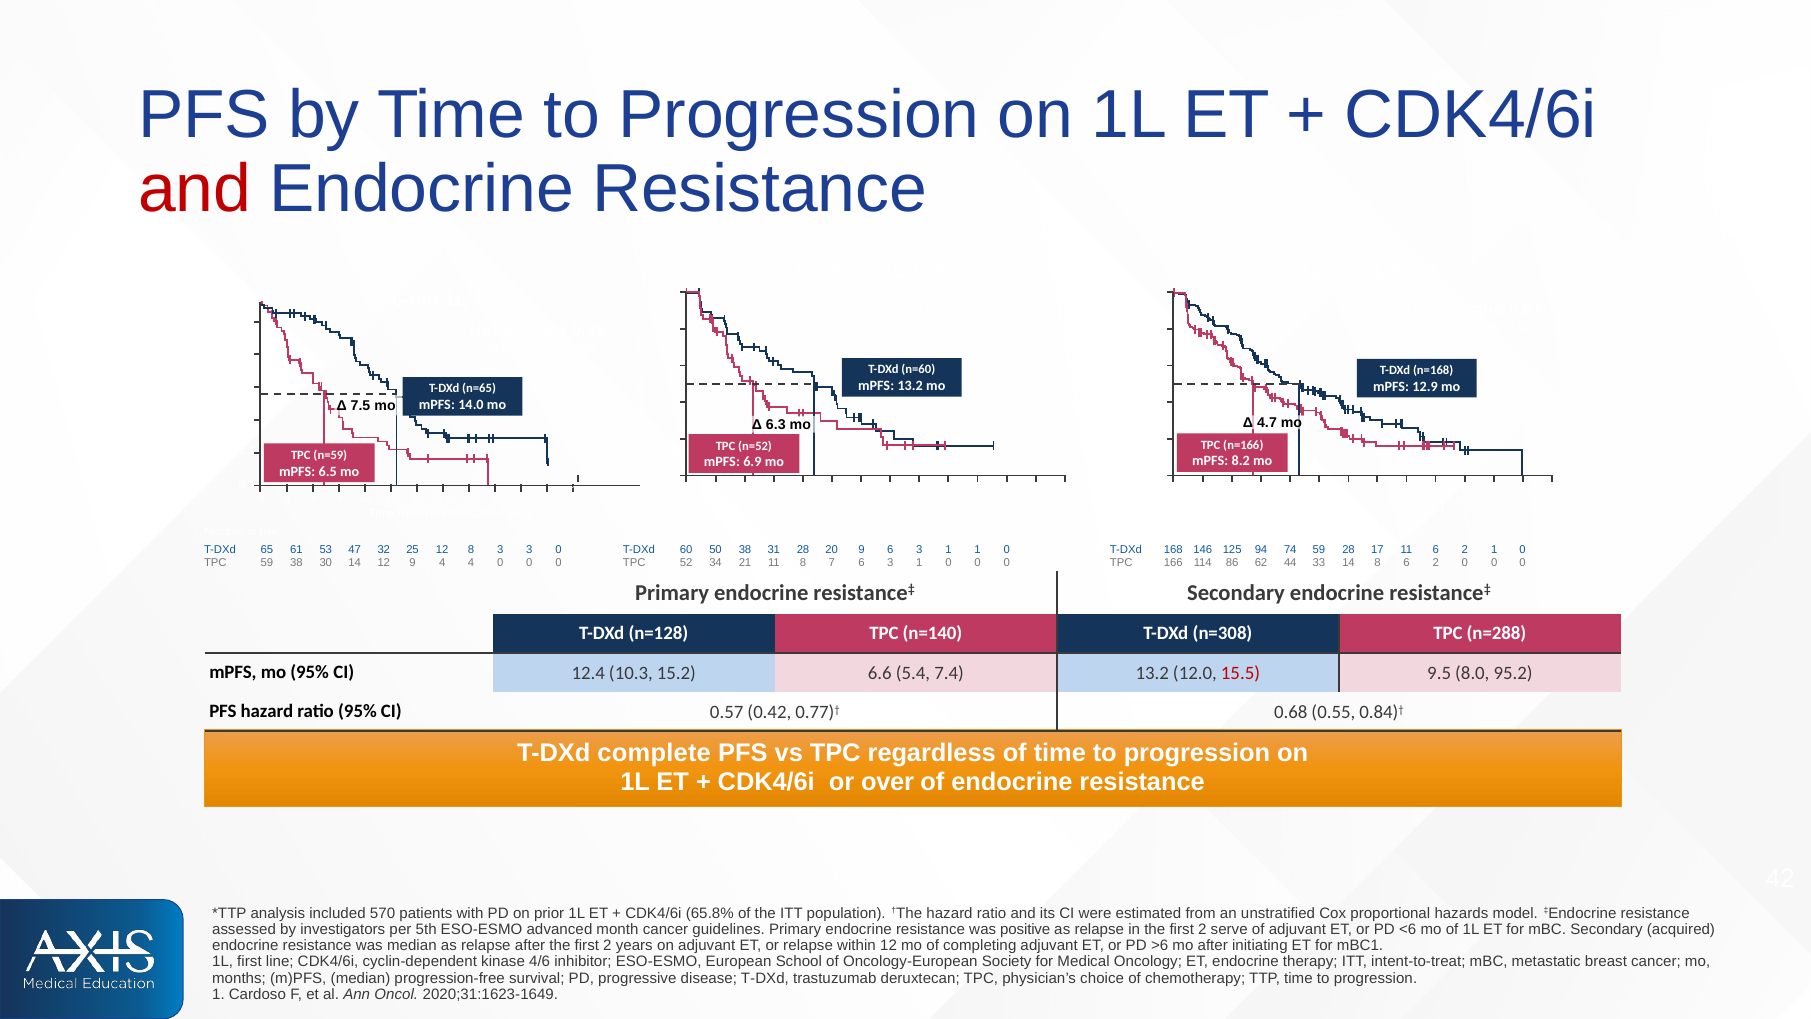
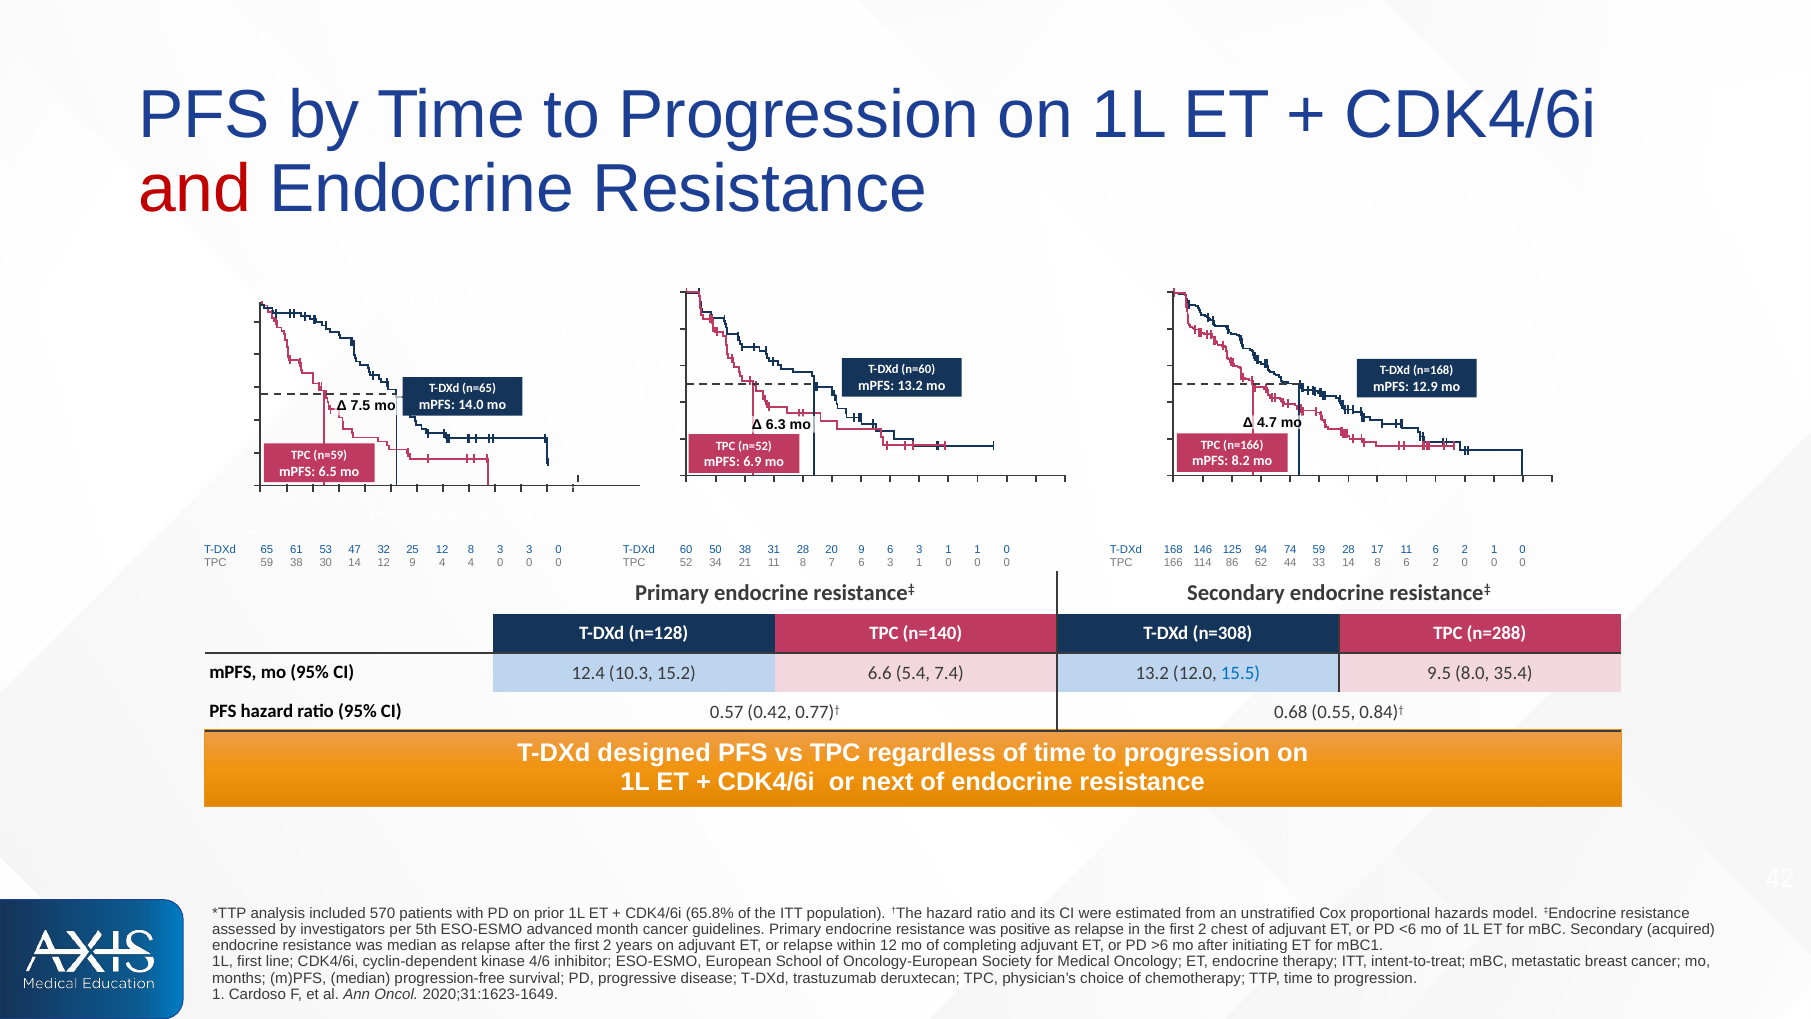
15.5 colour: red -> blue (1240, 673)
95.2: 95.2 -> 35.4 (1513, 673)
complete: complete -> designed (654, 753)
over: over -> next (887, 781)
serve: serve -> chest (1229, 929)
